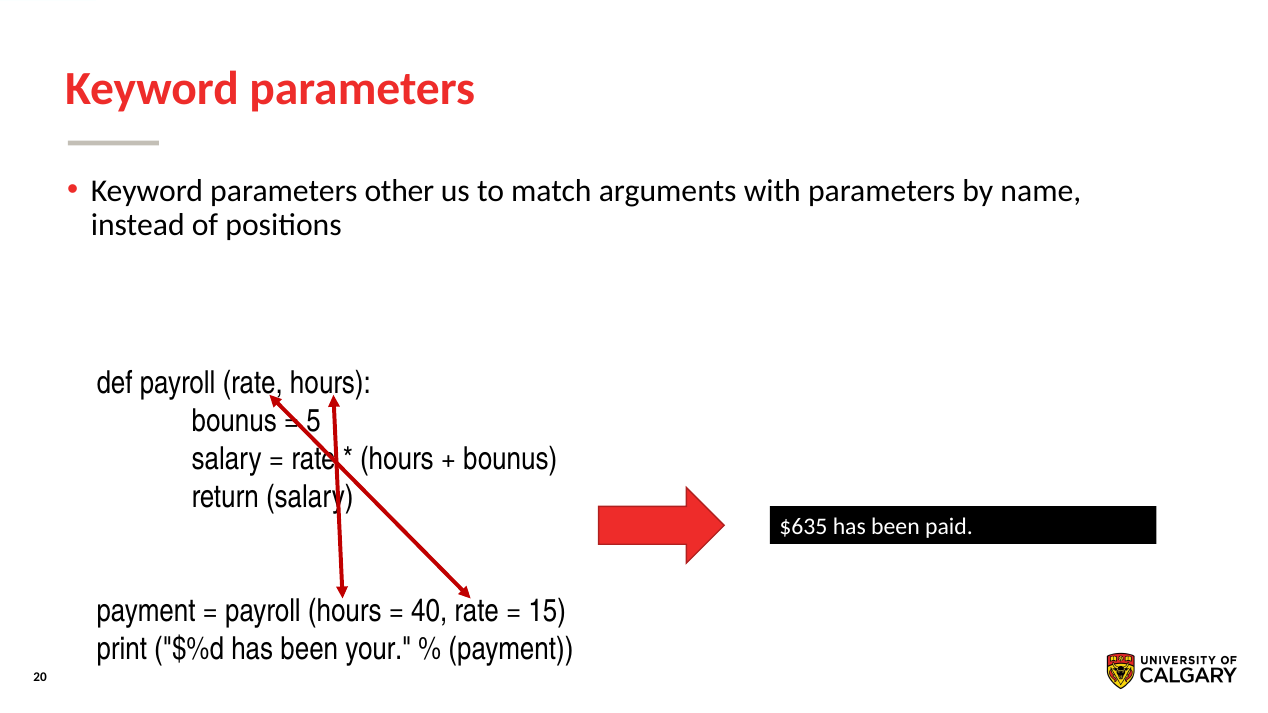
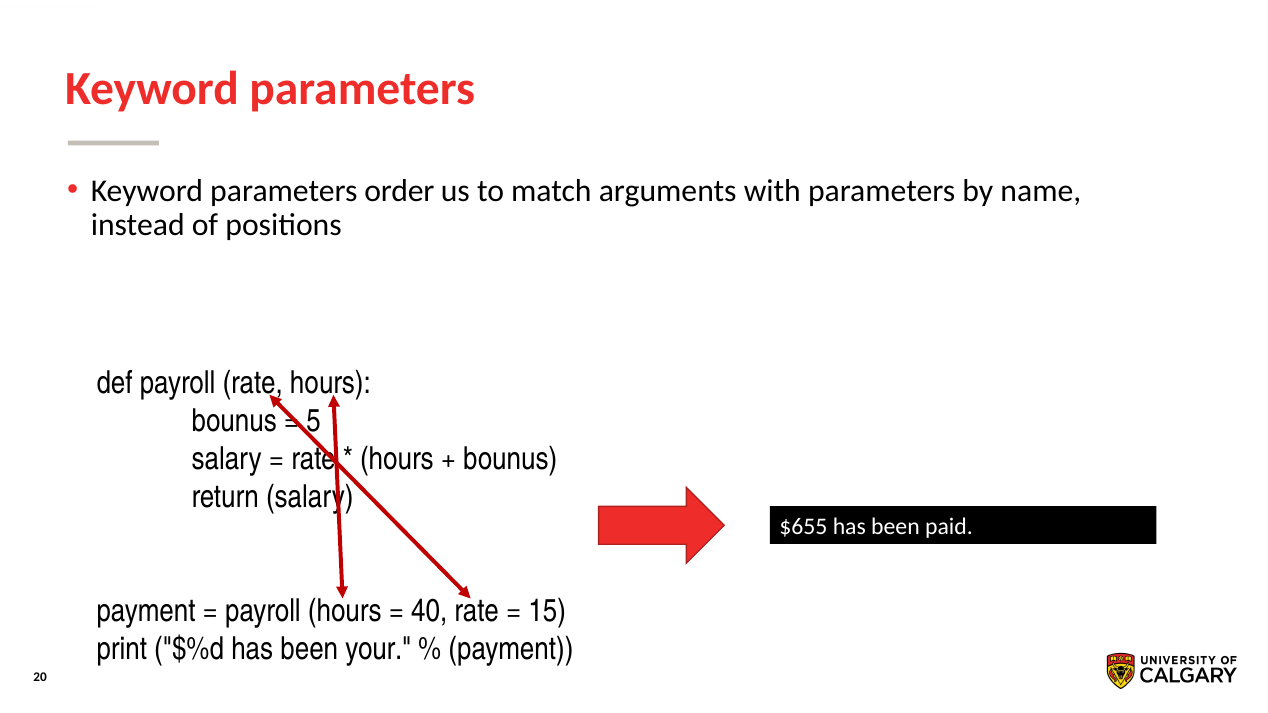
other: other -> order (399, 191)
$635: $635 -> $655 (803, 527)
